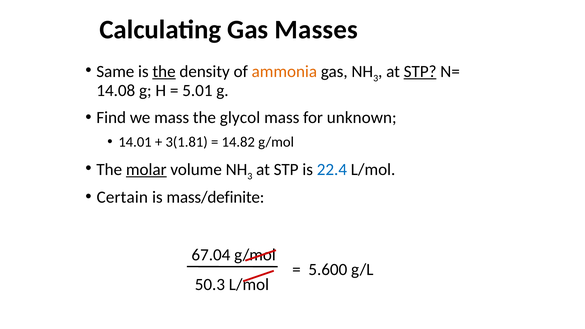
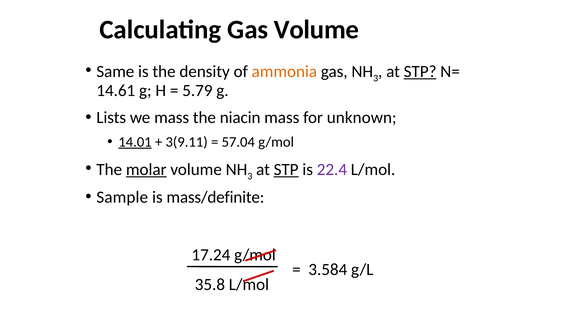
Gas Masses: Masses -> Volume (316, 30)
the underline: present -> none (164, 72)
14.08: 14.08 -> 14.61 (116, 91)
5.01: 5.01 -> 5.79 (197, 91)
Find: Find -> Lists (111, 118)
glycol: glycol -> niacin (240, 118)
14.01 underline: none -> present (135, 142)
3(1.81: 3(1.81 -> 3(9.11 (187, 142)
14.82: 14.82 -> 57.04 (238, 142)
STP underline: none -> present (286, 170)
22.4 colour: blue -> purple (332, 170)
Certain: Certain -> Sample (122, 197)
67.04: 67.04 -> 17.24 (211, 255)
5.600: 5.600 -> 3.584 (328, 270)
50.3: 50.3 -> 35.8 (210, 285)
